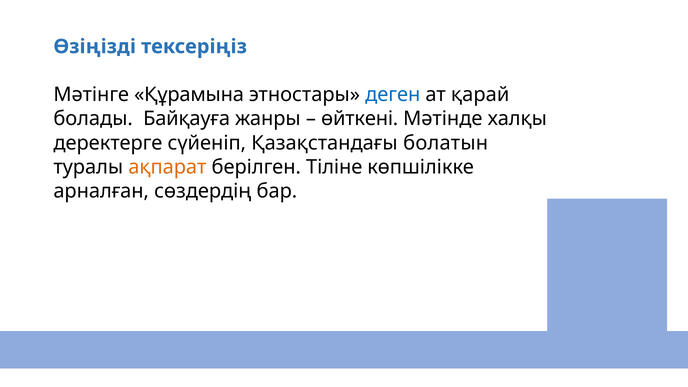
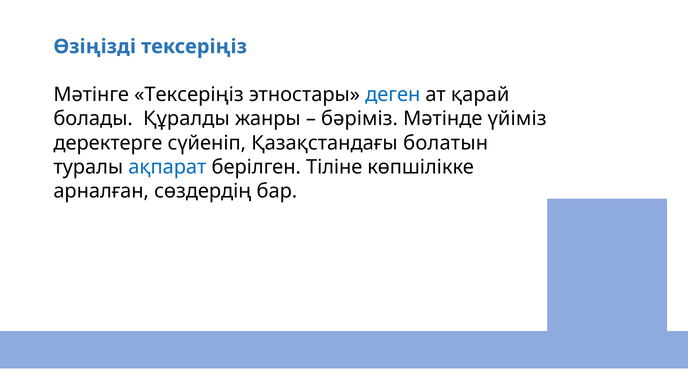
Мәтінге Құрамына: Құрамына -> Тексеріңіз (189, 95)
Байқауға: Байқауға -> Құралды (187, 119)
өйткені: өйткені -> бәріміз (360, 119)
халқы: халқы -> үйіміз (517, 119)
ақпарат colour: orange -> blue (167, 167)
